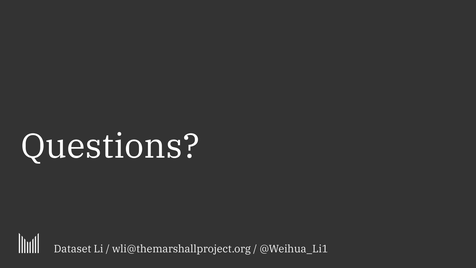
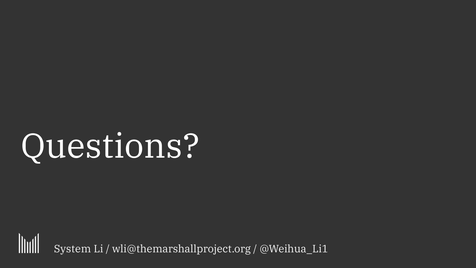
Dataset: Dataset -> System (73, 249)
